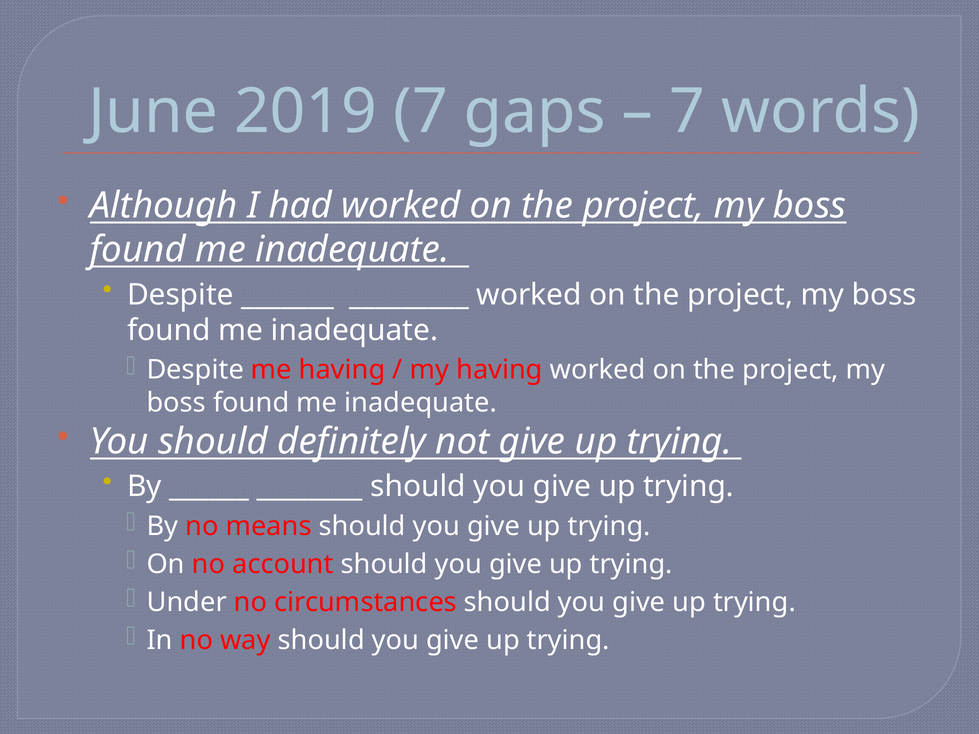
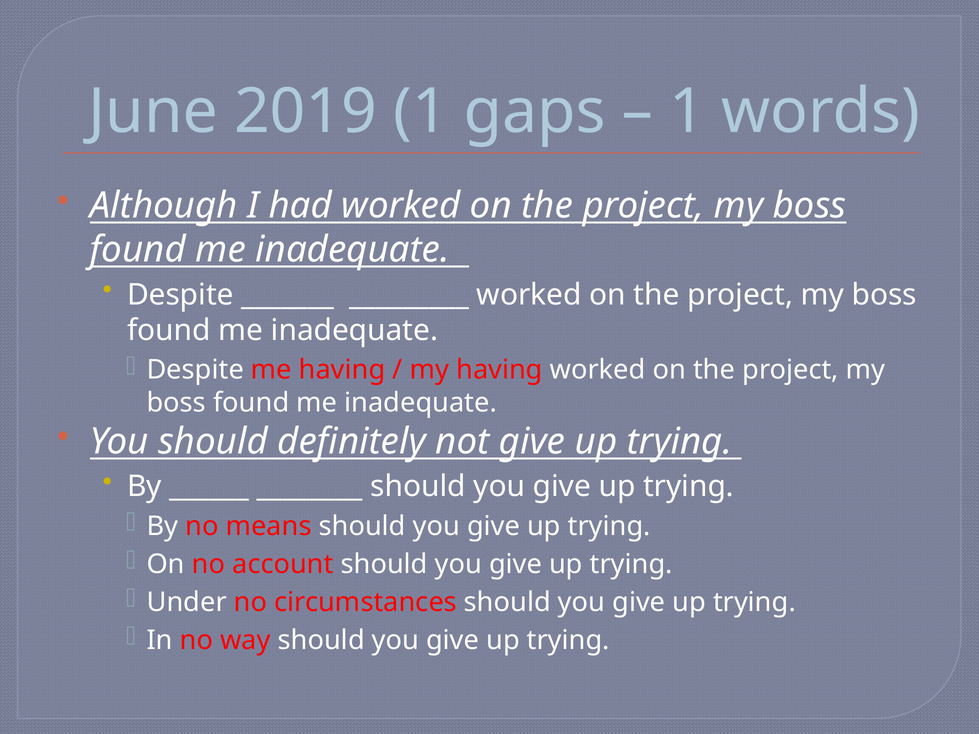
2019 7: 7 -> 1 (421, 111)
7: 7 -> 1 (687, 111)
